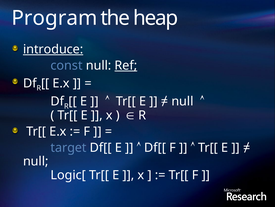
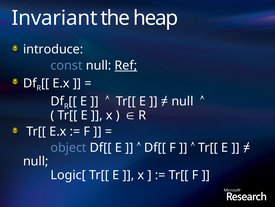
Program: Program -> Invariant (54, 18)
introduce underline: present -> none (53, 49)
target: target -> object (69, 147)
